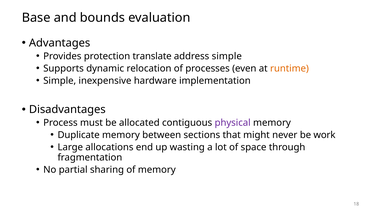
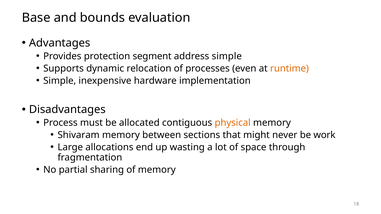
translate: translate -> segment (152, 56)
physical colour: purple -> orange (233, 123)
Duplicate: Duplicate -> Shivaram (79, 135)
